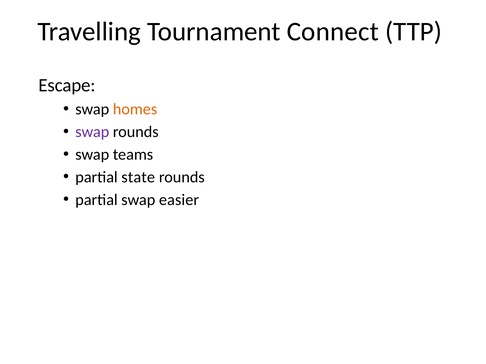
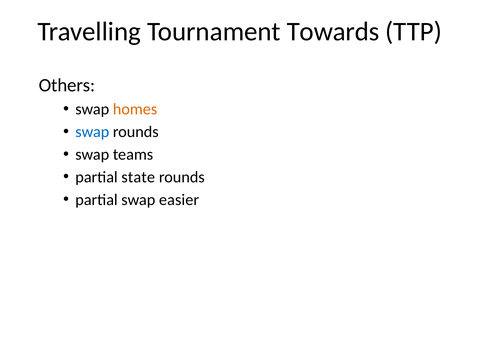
Connect: Connect -> Towards (333, 32)
Escape: Escape -> Others (67, 85)
swap colour: purple -> blue (92, 132)
